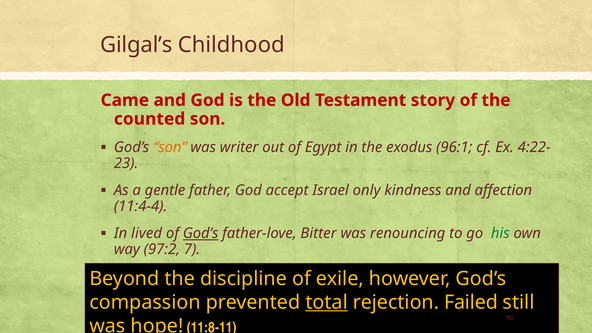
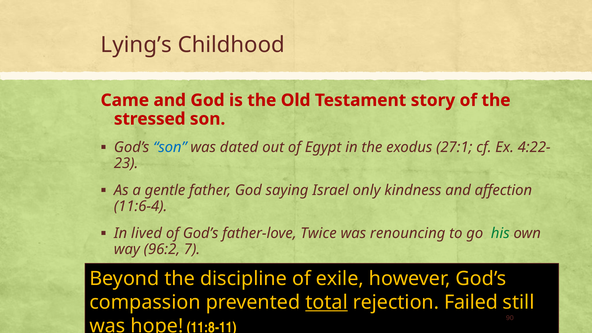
Gilgal’s: Gilgal’s -> Lying’s (136, 45)
counted: counted -> stressed (150, 119)
son colour: orange -> blue (170, 147)
writer: writer -> dated (239, 147)
96:1: 96:1 -> 27:1 (454, 147)
accept: accept -> saying (287, 190)
11:4-4: 11:4-4 -> 11:6-4 (141, 206)
God’s underline: present -> none (201, 234)
Bitter: Bitter -> Twice (319, 234)
97:2: 97:2 -> 96:2 (162, 249)
